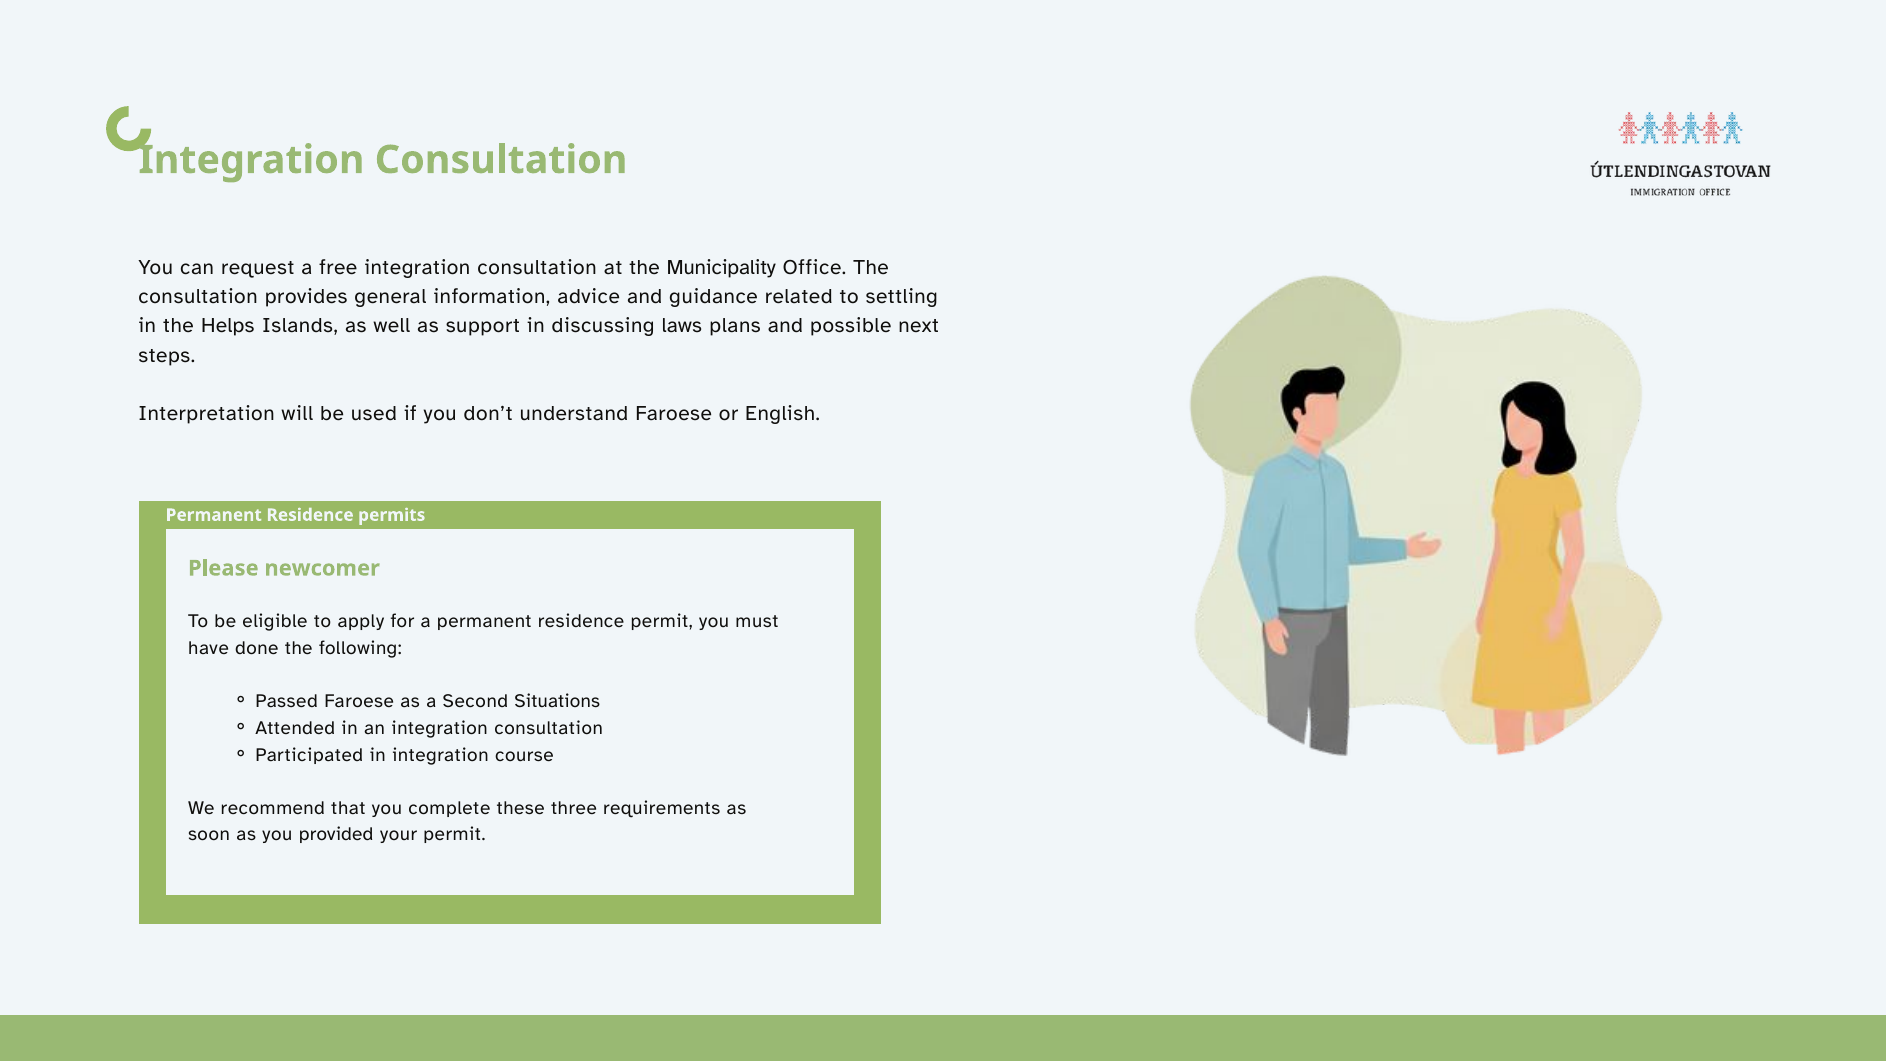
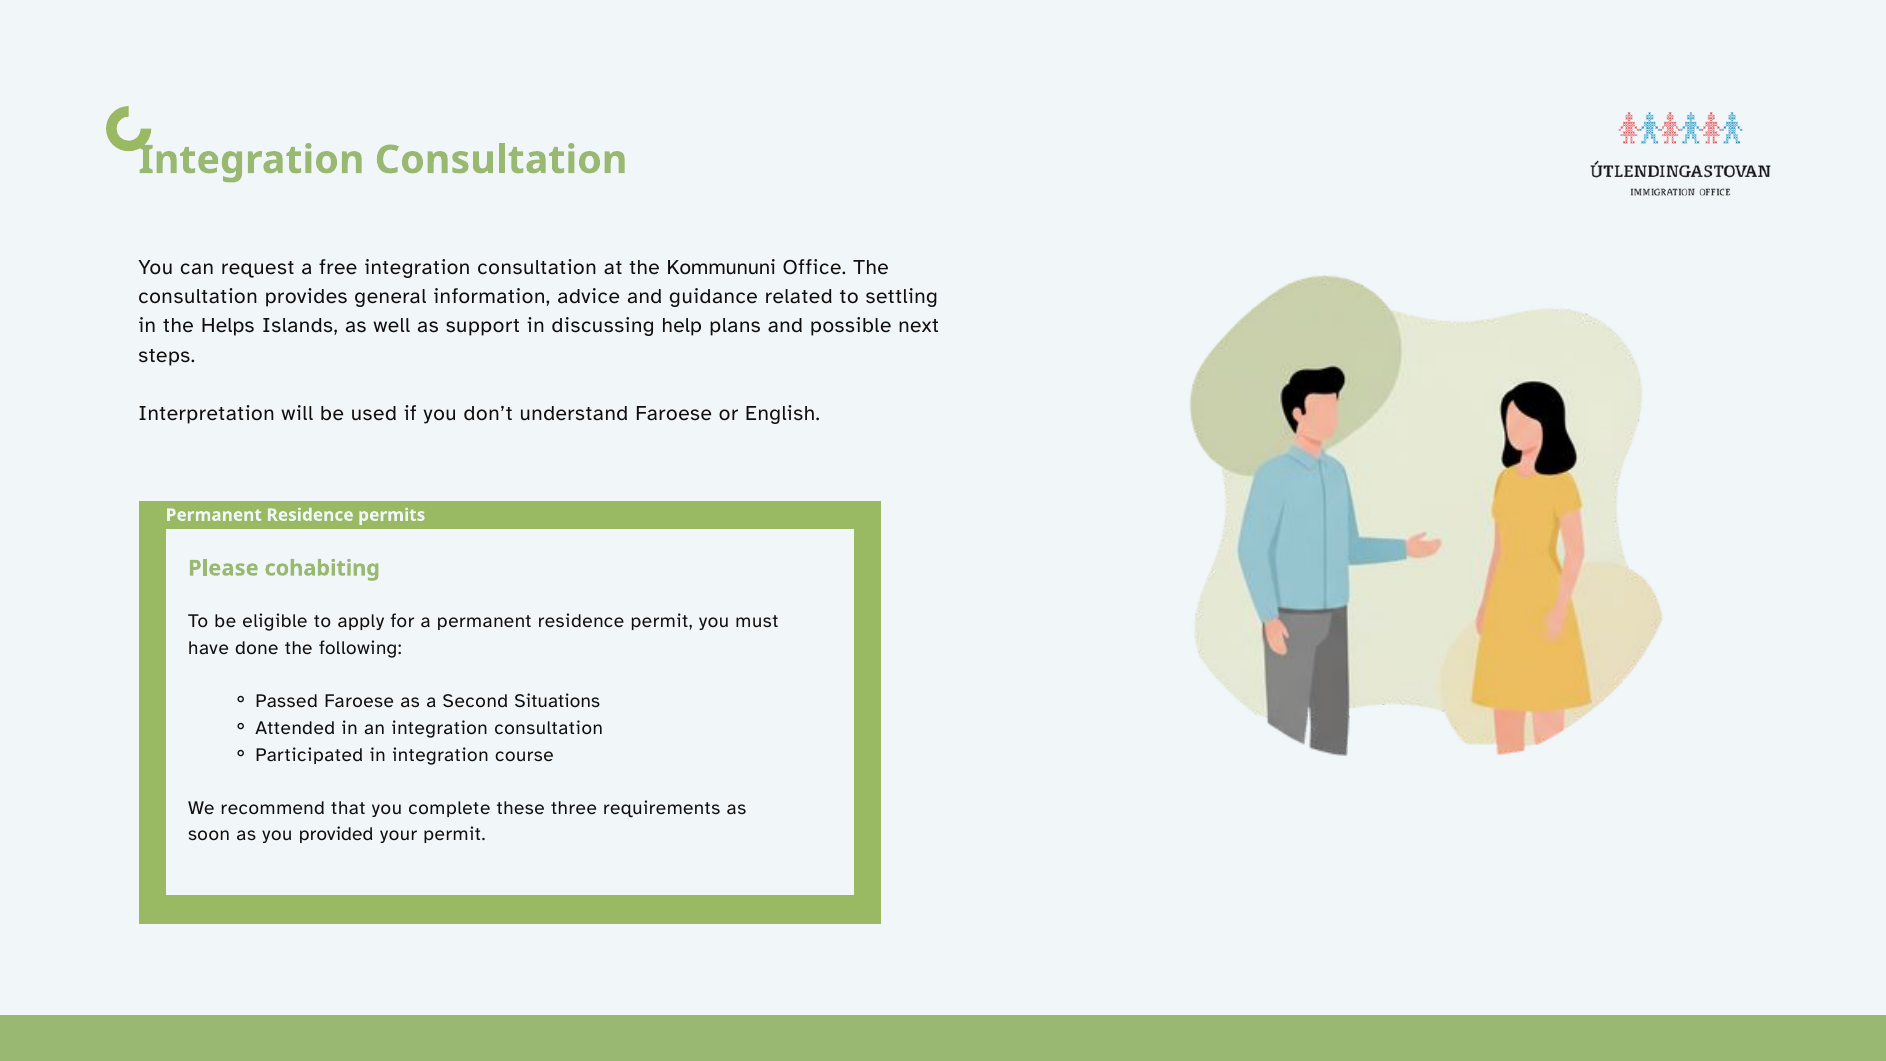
Municipality: Municipality -> Kommununi (721, 267)
laws: laws -> help (682, 326)
newcomer: newcomer -> cohabiting (322, 568)
